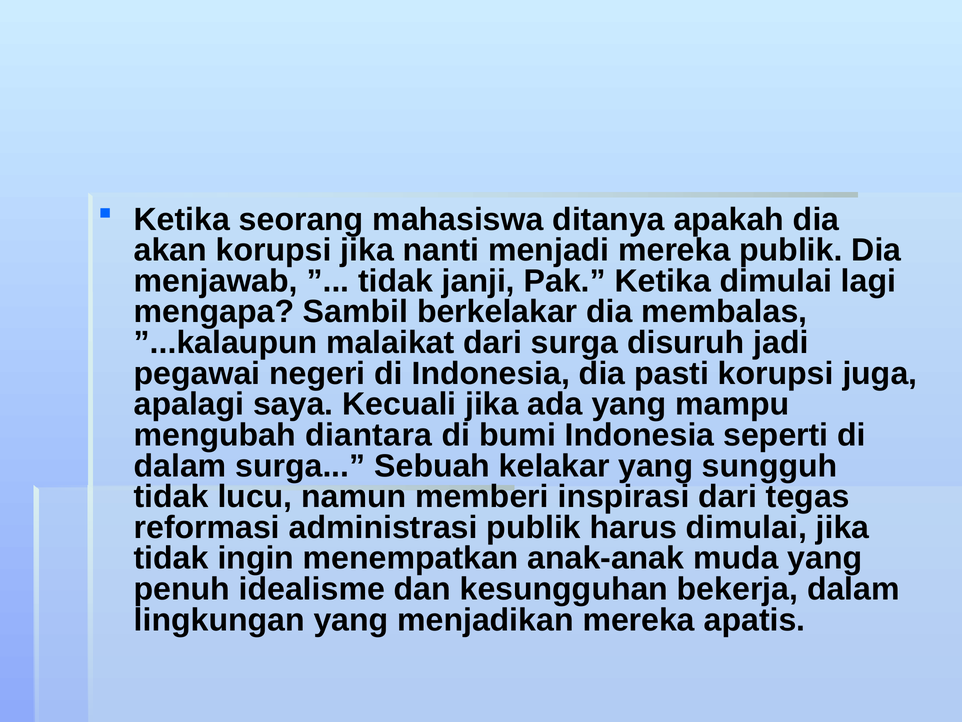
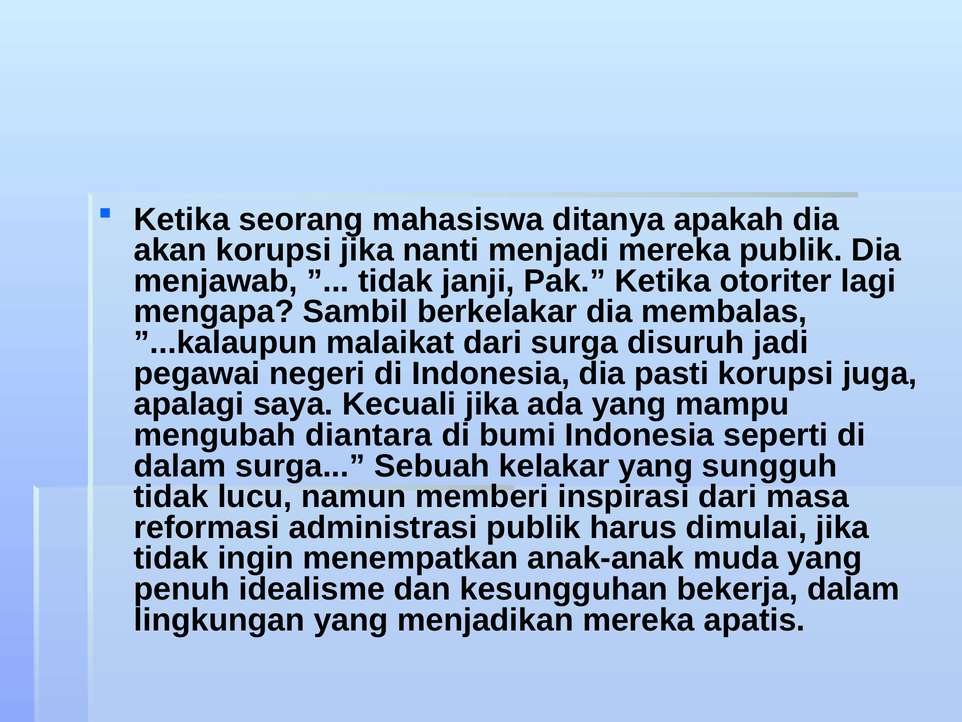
Ketika dimulai: dimulai -> otoriter (776, 281)
tegas: tegas -> masa (808, 496)
